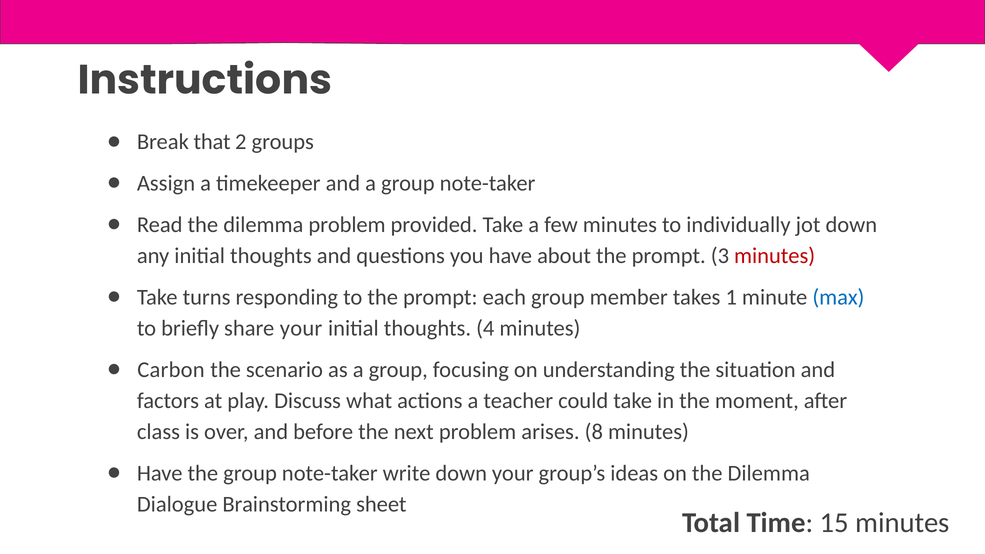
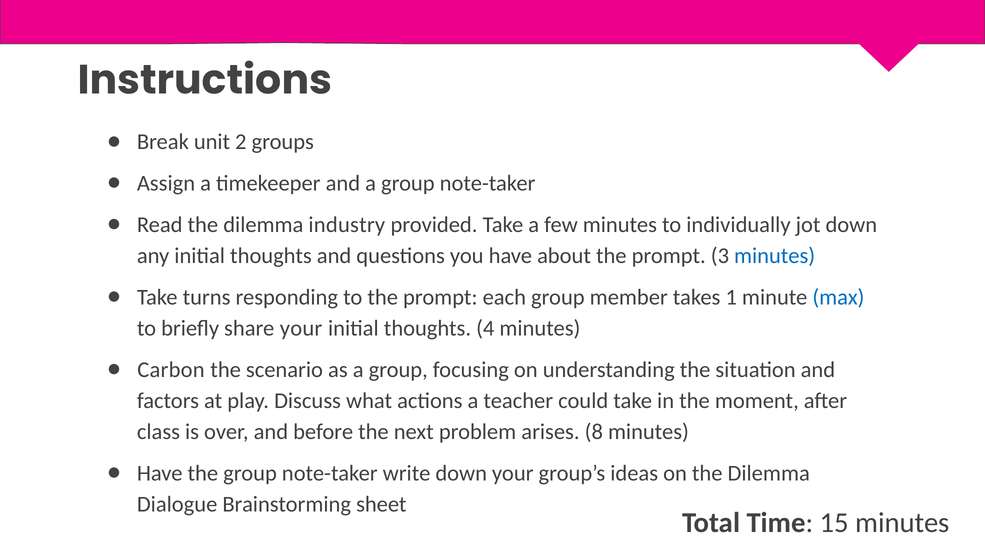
that: that -> unit (212, 142)
dilemma problem: problem -> industry (347, 225)
minutes colour: red -> blue (775, 256)
